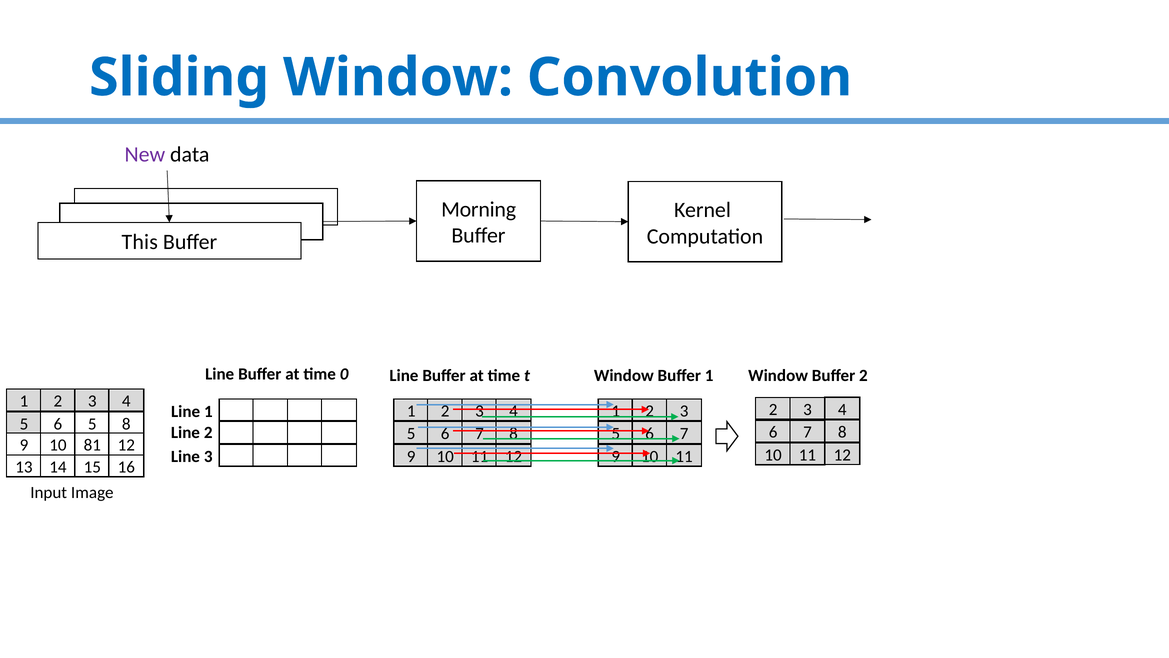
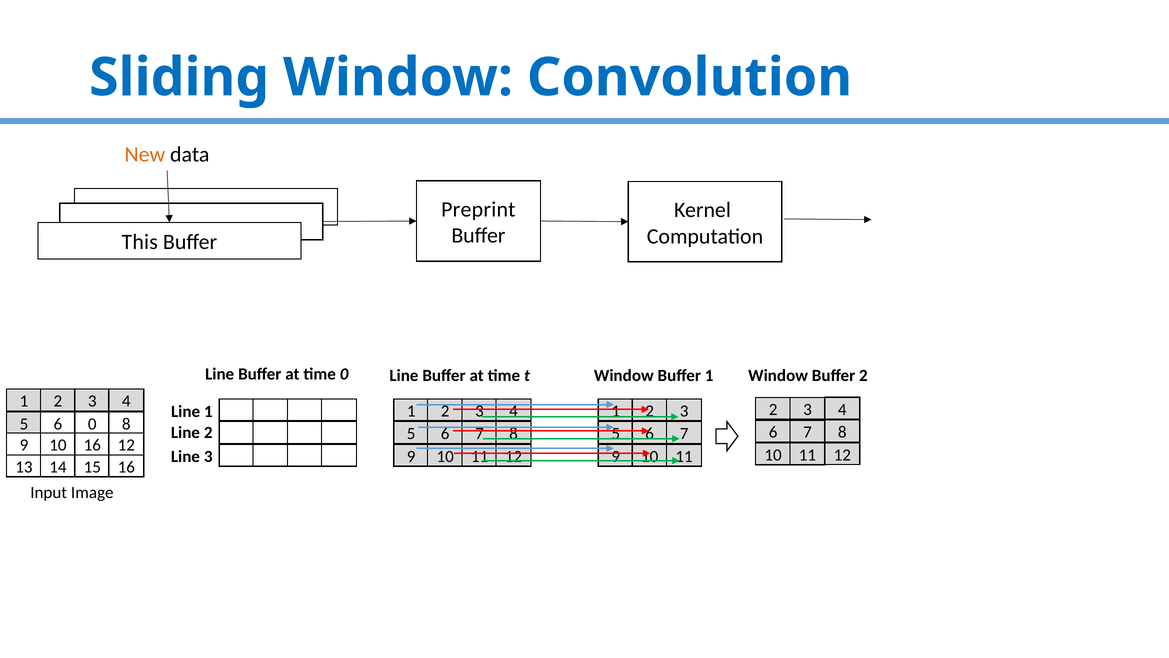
New colour: purple -> orange (145, 154)
Morning: Morning -> Preprint (478, 209)
6 5: 5 -> 0 (92, 424)
10 81: 81 -> 16 (92, 445)
